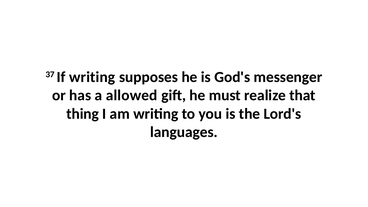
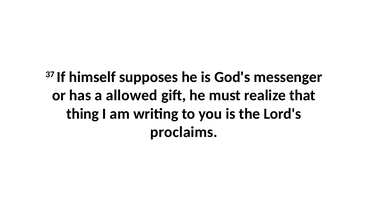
If writing: writing -> himself (92, 77)
languages: languages -> proclaims (184, 132)
